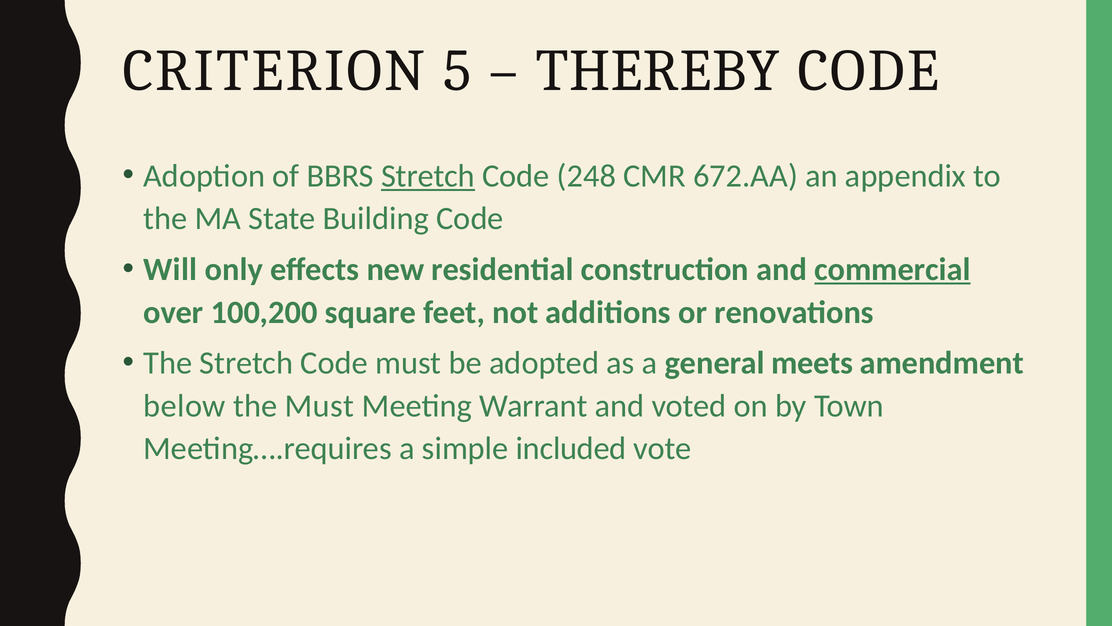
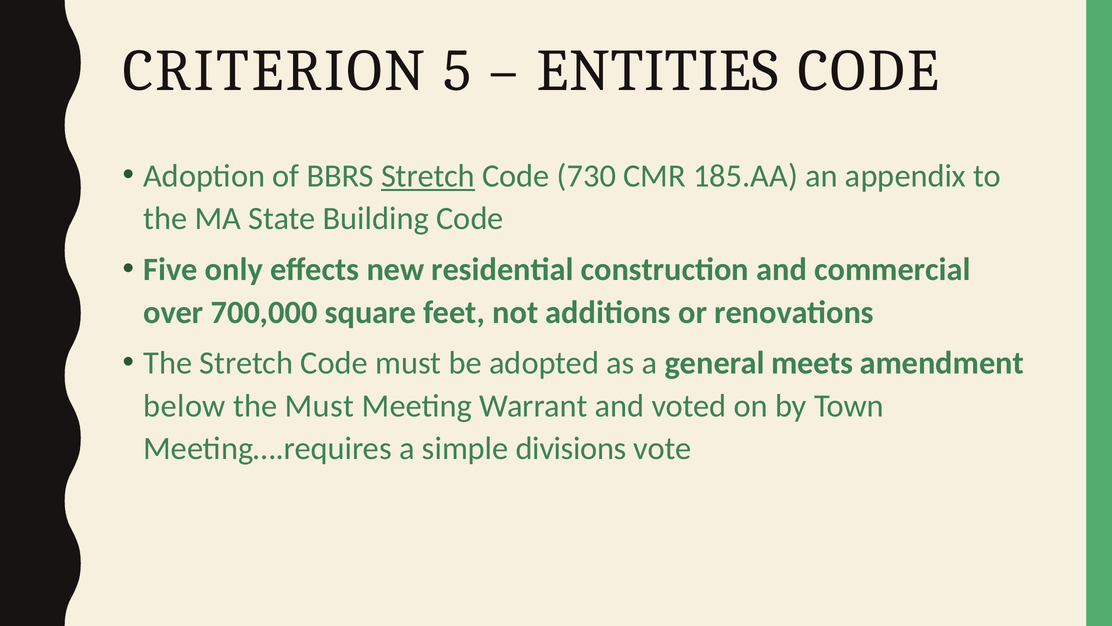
THEREBY: THEREBY -> ENTITIES (658, 71)
248: 248 -> 730 (586, 176)
672.AA: 672.AA -> 185.AA (745, 176)
Will: Will -> Five (170, 269)
commercial underline: present -> none (892, 269)
100,200: 100,200 -> 700,000 (264, 312)
included: included -> divisions (571, 448)
